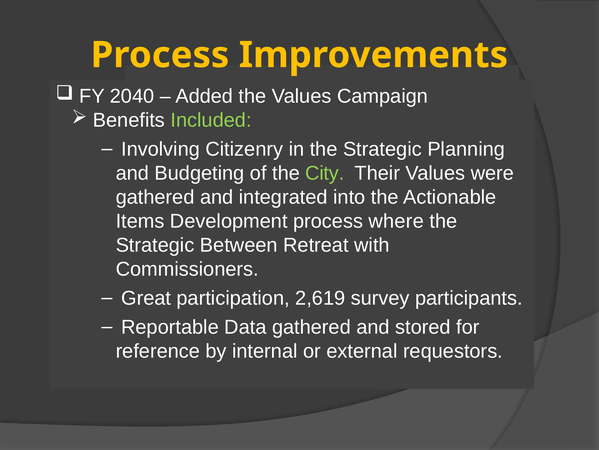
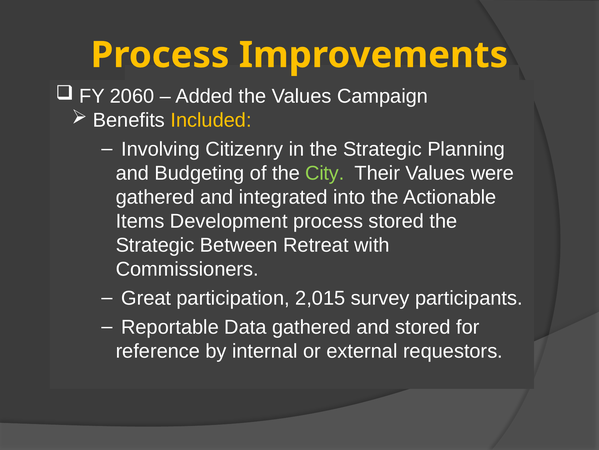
2040: 2040 -> 2060 (132, 96)
Included colour: light green -> yellow (211, 120)
process where: where -> stored (396, 221)
2,619: 2,619 -> 2,015 (320, 298)
